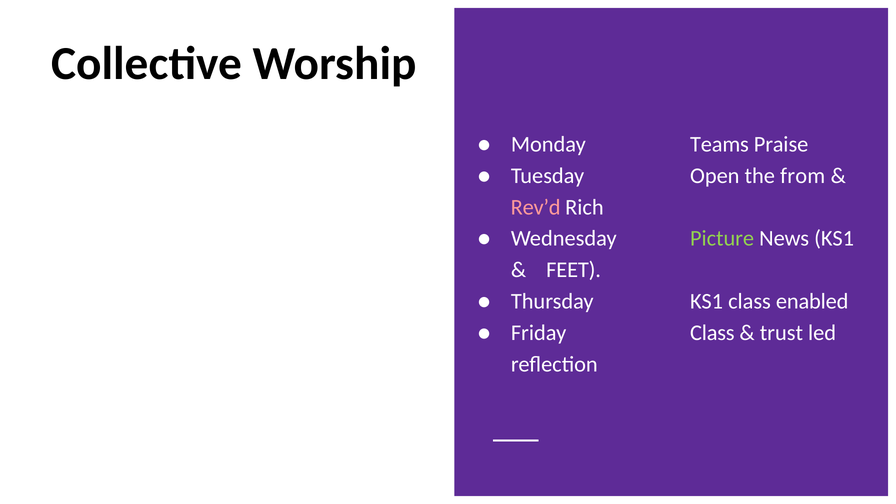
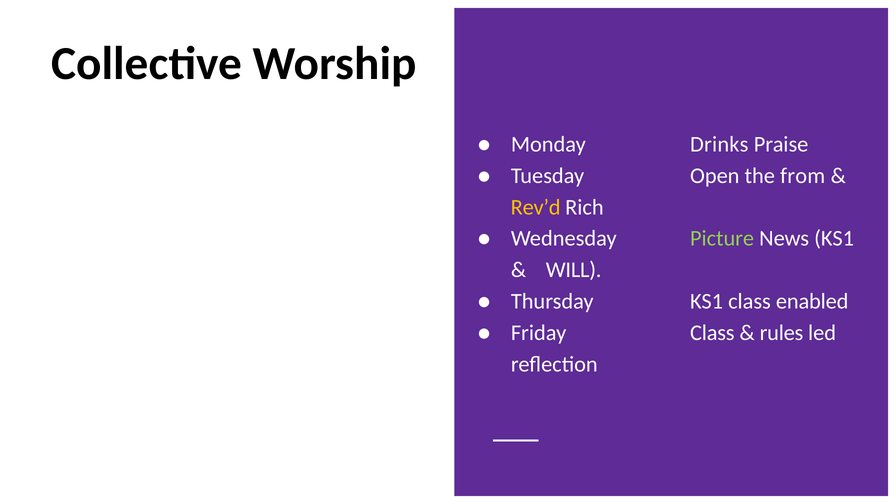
Teams: Teams -> Drinks (719, 144)
Rev’d colour: pink -> yellow (536, 207)
FEET: FEET -> WILL (574, 270)
trust: trust -> rules (781, 333)
